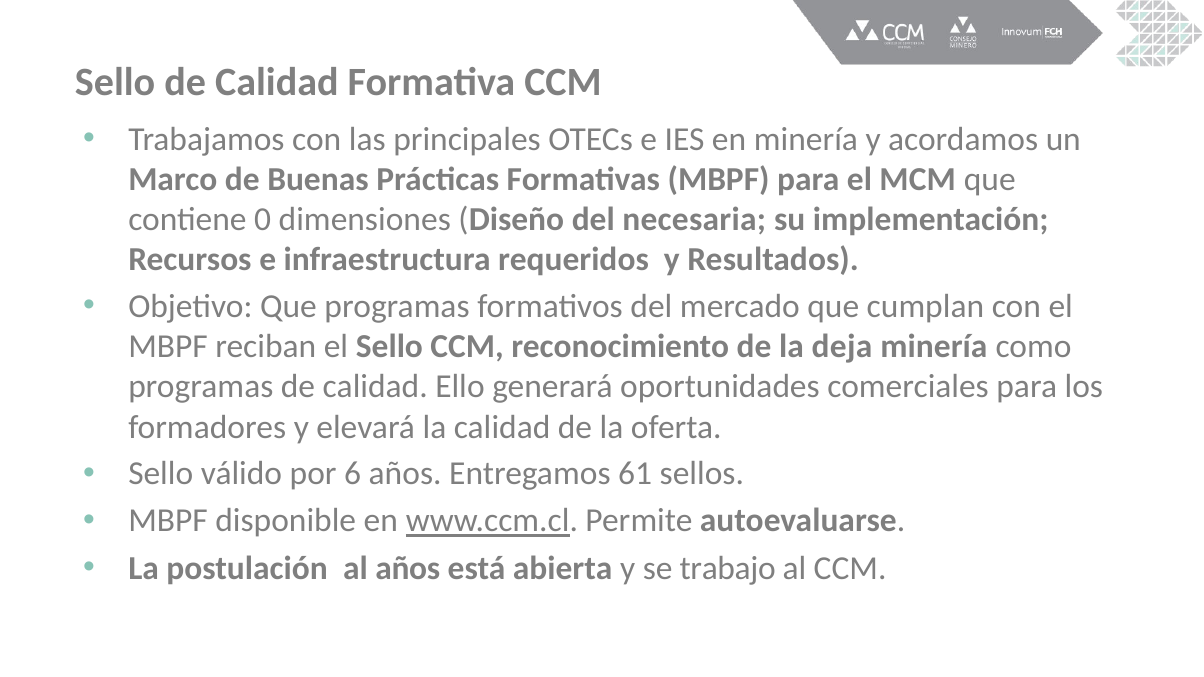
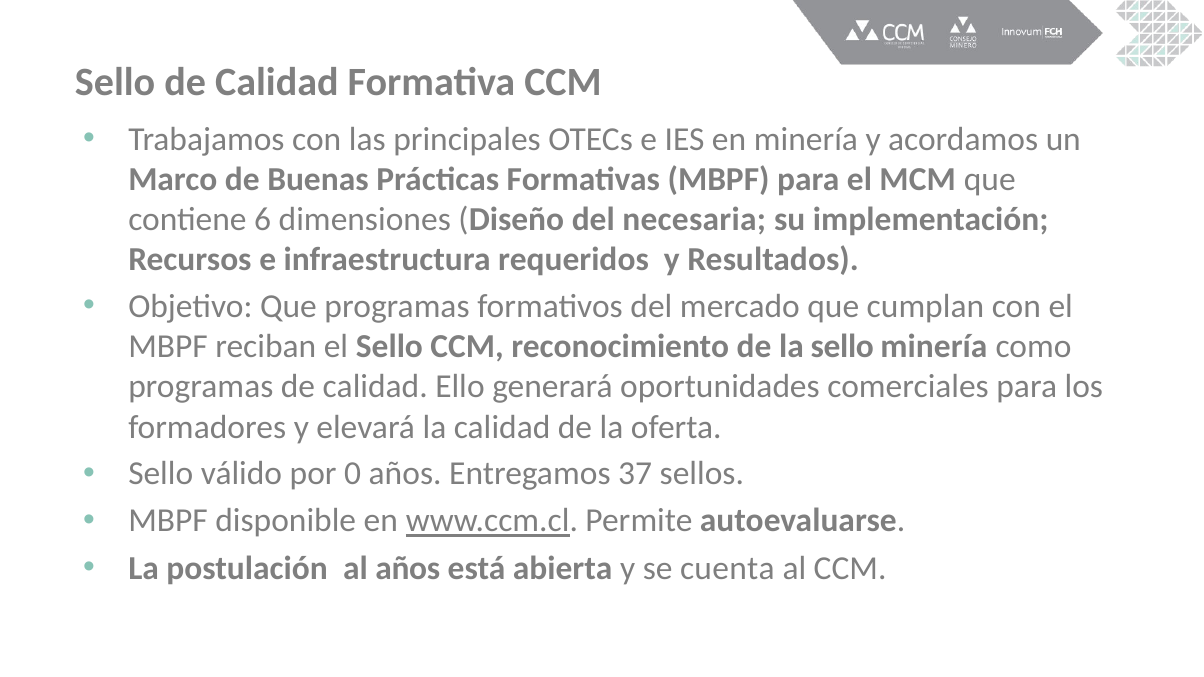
0: 0 -> 6 (263, 220)
la deja: deja -> sello (842, 347)
6: 6 -> 0 (353, 474)
61: 61 -> 37 (635, 474)
trabajo: trabajo -> cuenta (727, 569)
